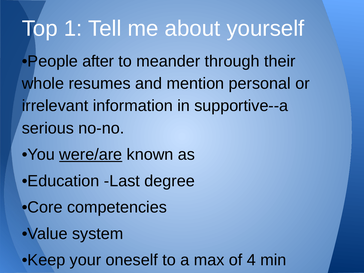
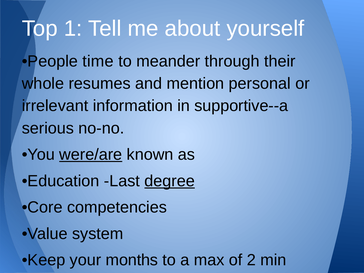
after: after -> time (98, 61)
degree underline: none -> present (170, 181)
oneself: oneself -> months (132, 260)
4: 4 -> 2 (251, 260)
